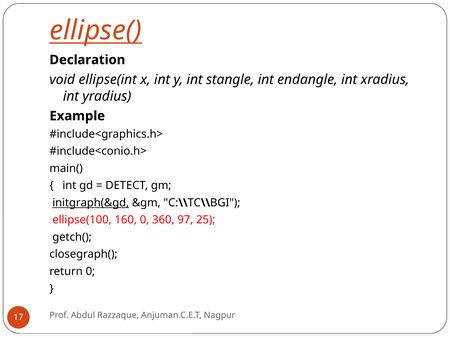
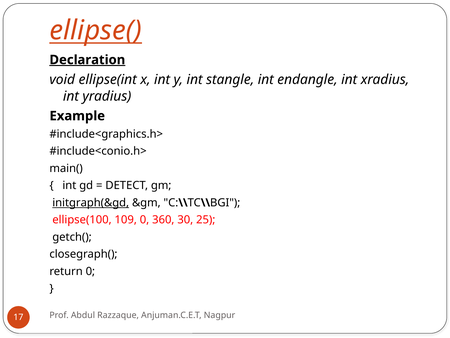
Declaration underline: none -> present (87, 60)
160: 160 -> 109 (126, 220)
97: 97 -> 30 (185, 220)
